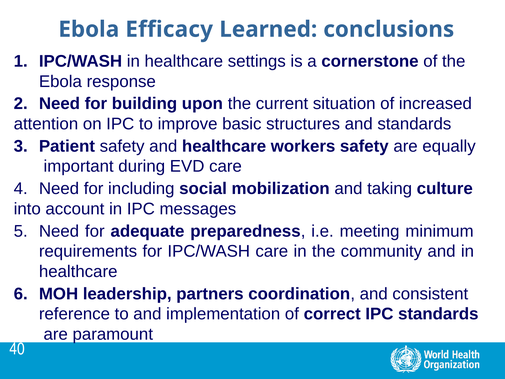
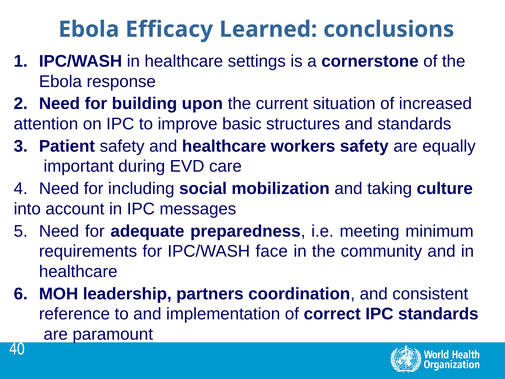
IPC/WASH care: care -> face (272, 251)
